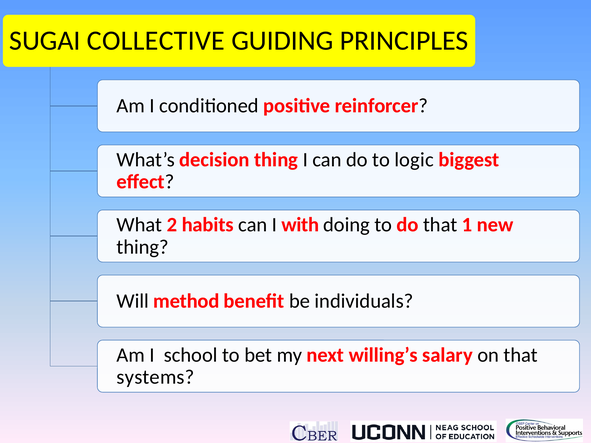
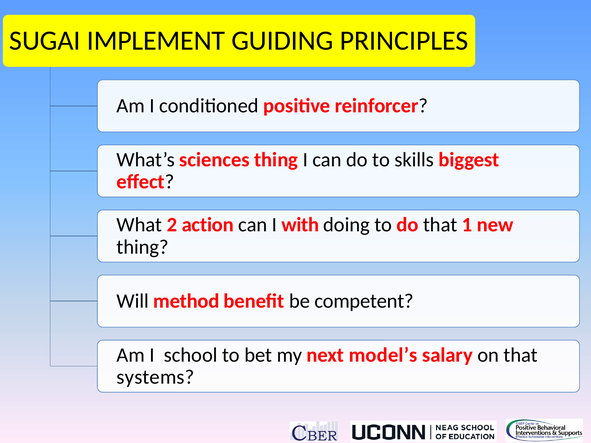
COLLECTIVE: COLLECTIVE -> IMPLEMENT (156, 41)
decision: decision -> sciences (214, 160)
logic: logic -> skills (414, 160)
habits: habits -> action (208, 225)
individuals: individuals -> competent (364, 301)
willing’s: willing’s -> model’s (383, 355)
